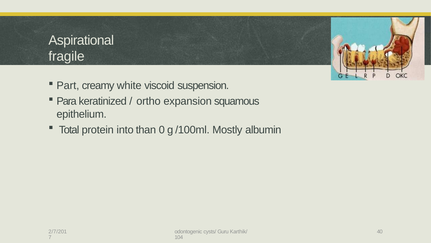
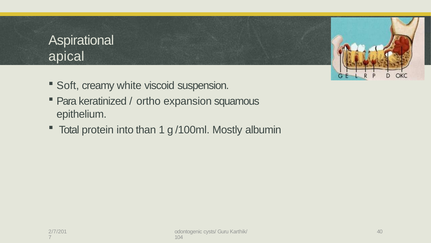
fragile: fragile -> apical (66, 56)
Part: Part -> Soft (68, 86)
0: 0 -> 1 (162, 130)
